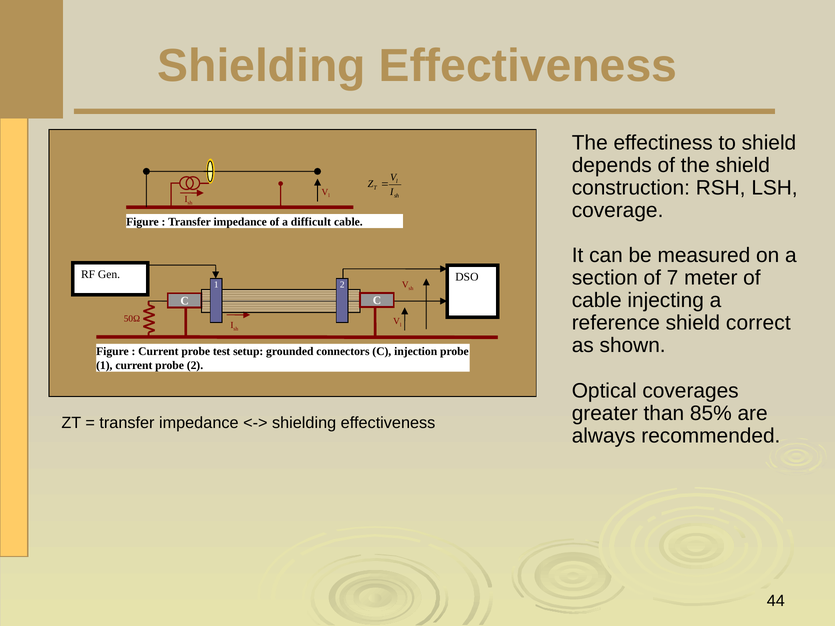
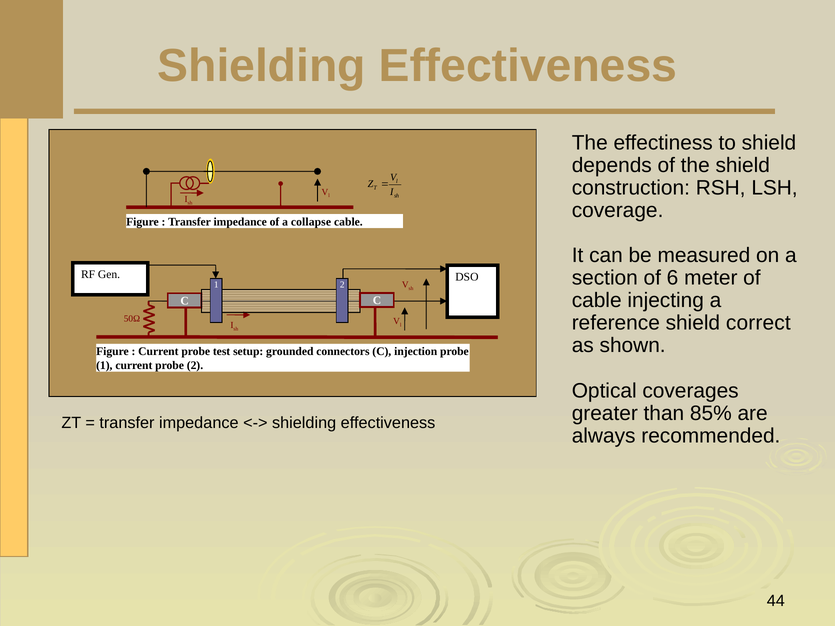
difficult: difficult -> collapse (311, 222)
7: 7 -> 6 (673, 278)
